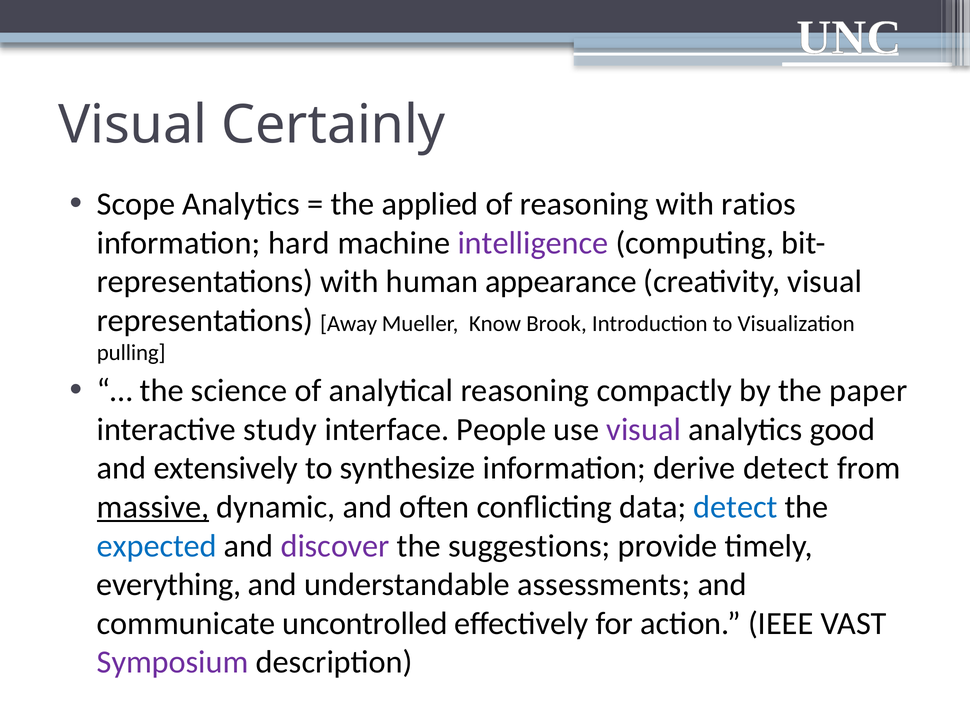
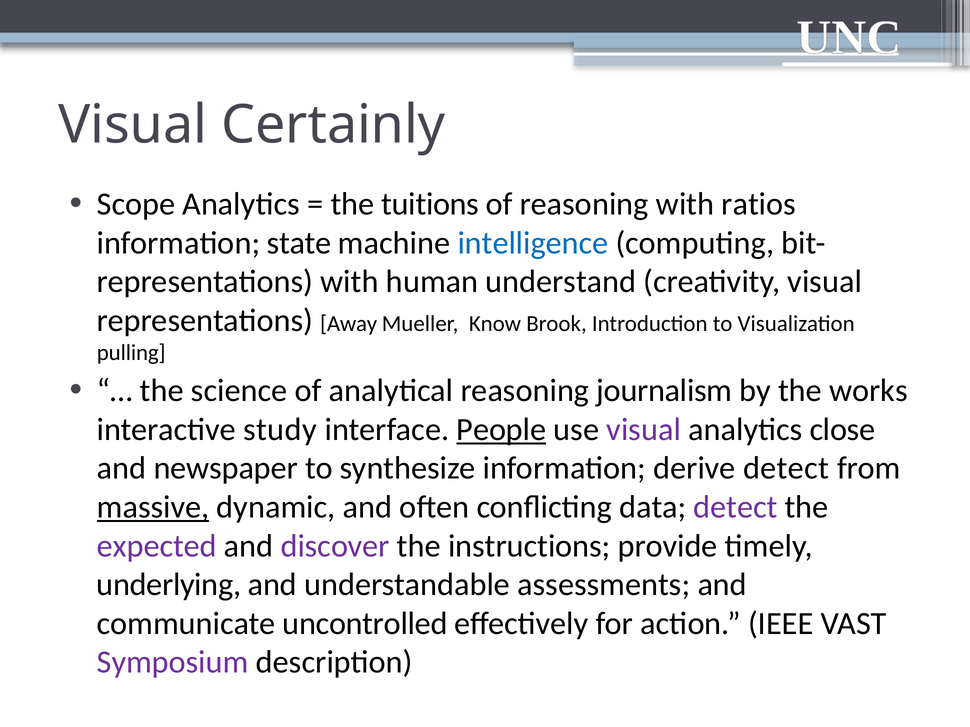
applied: applied -> tuitions (430, 204)
hard: hard -> state (299, 243)
intelligence colour: purple -> blue (533, 243)
appearance: appearance -> understand (561, 282)
compactly: compactly -> journalism (664, 391)
paper: paper -> works (868, 391)
People underline: none -> present (501, 430)
good: good -> close (842, 430)
extensively: extensively -> newspaper (226, 469)
detect colour: blue -> purple (735, 507)
expected colour: blue -> purple (157, 546)
suggestions: suggestions -> instructions (529, 546)
everything: everything -> underlying (169, 585)
